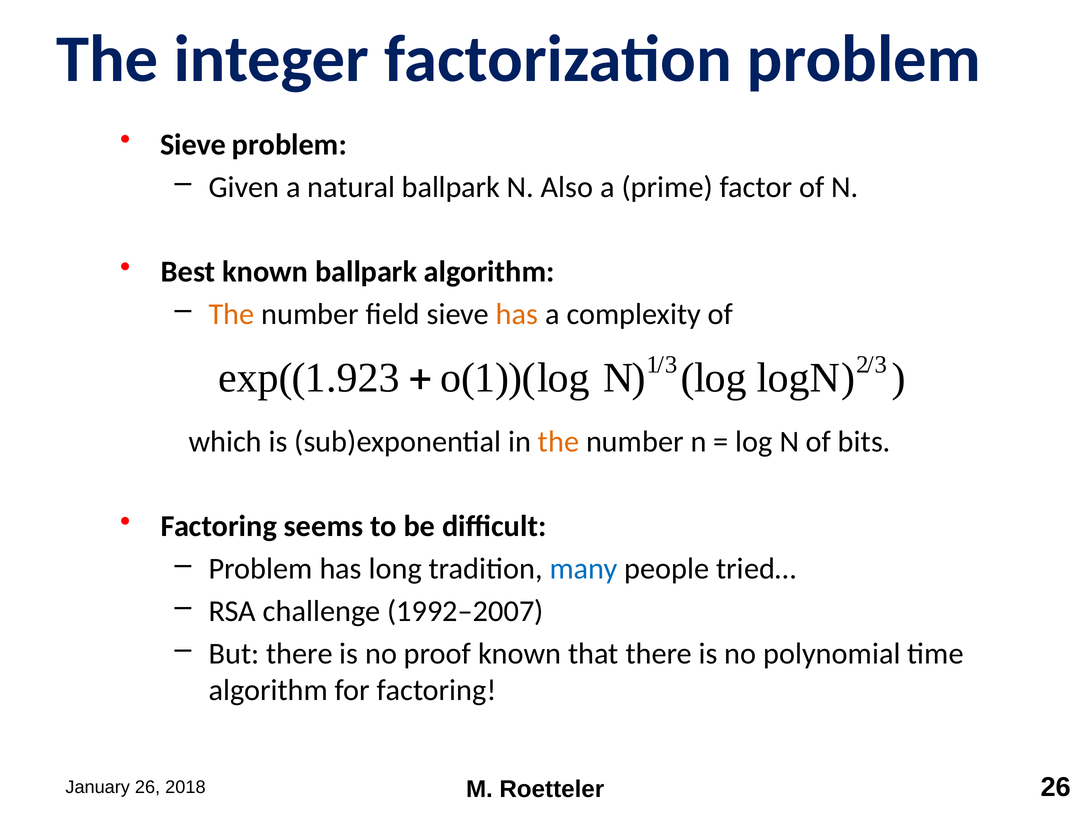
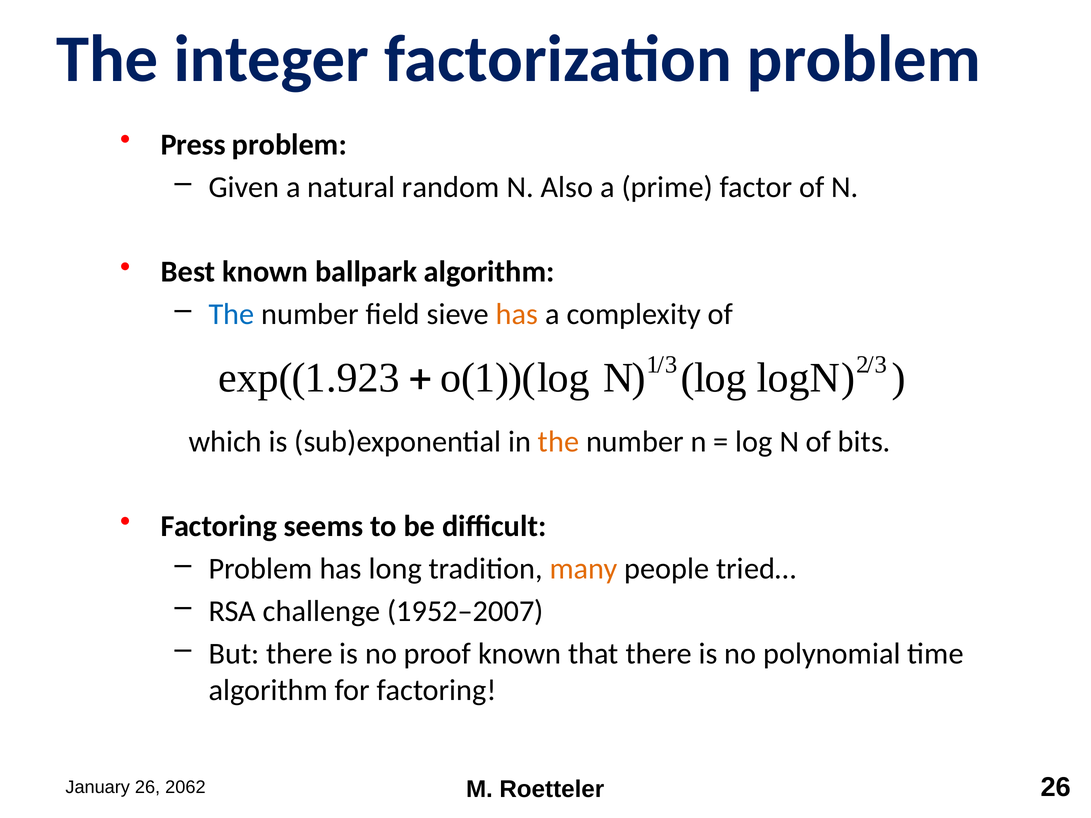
Sieve: Sieve -> Press (193, 145)
natural ballpark: ballpark -> random (451, 187)
The colour: orange -> blue (232, 314)
many colour: blue -> orange (584, 569)
1992–2007: 1992–2007 -> 1952–2007 (465, 612)
2018: 2018 -> 2062 (185, 788)
